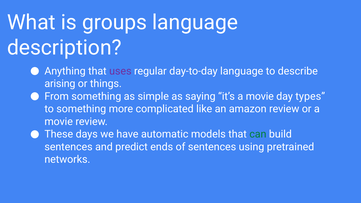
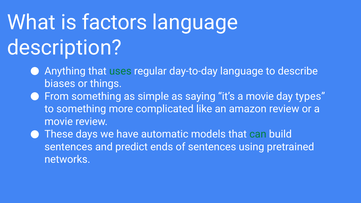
groups: groups -> factors (115, 22)
uses colour: purple -> green (120, 71)
arising: arising -> biases (60, 84)
